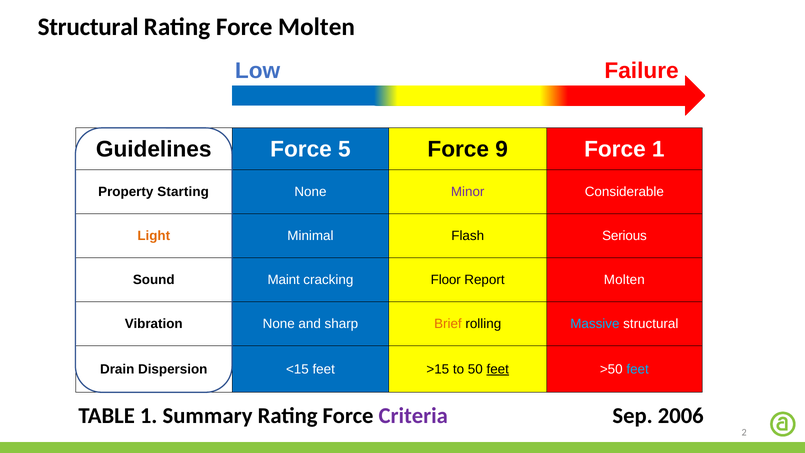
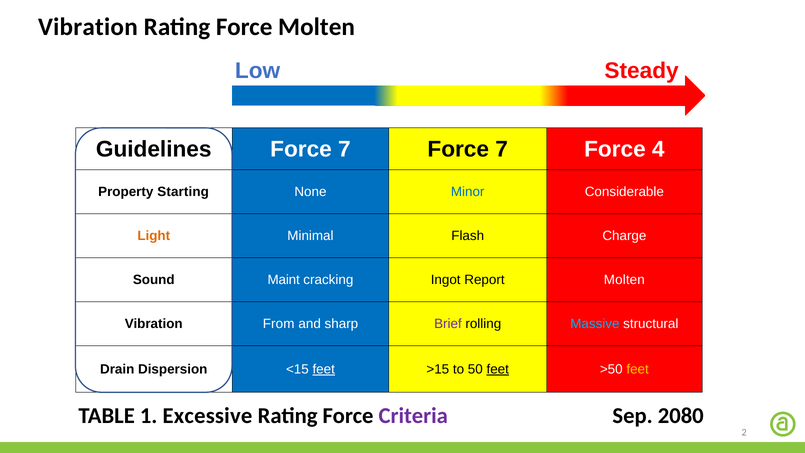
Structural: Structural -> Vibration (88, 27)
Failure: Failure -> Steady (642, 71)
Guidelines Force 5: 5 -> 7 (344, 149)
9: 9 -> 7 (502, 149)
Force 1: 1 -> 4 (658, 149)
Minor colour: purple -> blue (468, 192)
Serious: Serious -> Charge (624, 236)
Floor: Floor -> Ingot (446, 280)
Vibration None: None -> From (279, 324)
Brief colour: orange -> purple (448, 324)
feet underline: none -> present (324, 369)
feet colour: light blue -> yellow (638, 369)
Summary: Summary -> Excessive (207, 416)
2006: 2006 -> 2080 (681, 416)
